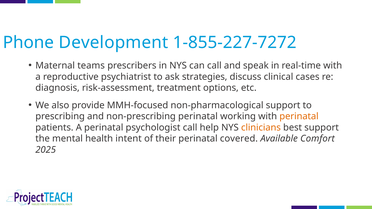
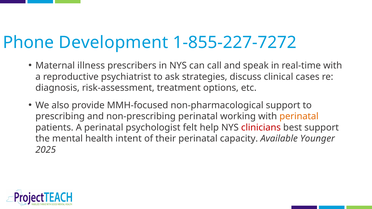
teams: teams -> illness (91, 66)
psychologist call: call -> felt (190, 128)
clinicians colour: orange -> red (261, 128)
covered: covered -> capacity (239, 139)
Comfort: Comfort -> Younger (317, 139)
